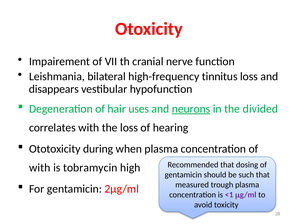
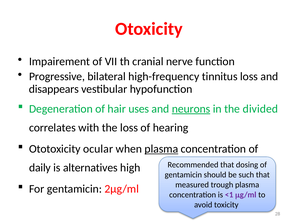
Leishmania: Leishmania -> Progressive (57, 76)
during: during -> ocular (98, 149)
plasma underline: none -> present (161, 149)
with: with -> daily (40, 167)
tobramycin: tobramycin -> alternatives (90, 167)
